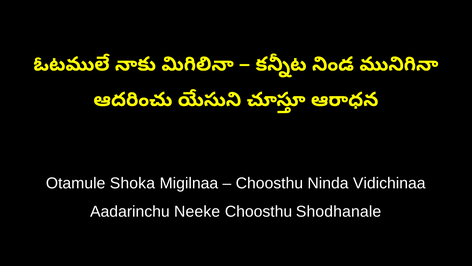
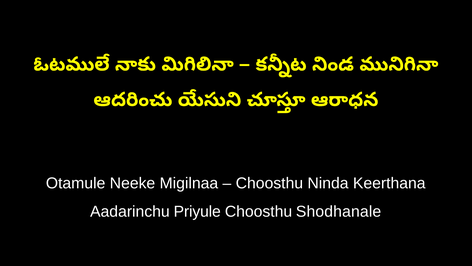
Shoka: Shoka -> Neeke (132, 183)
Vidichinaa: Vidichinaa -> Keerthana (389, 183)
Neeke: Neeke -> Priyule (197, 211)
